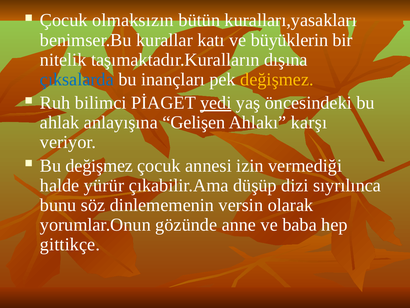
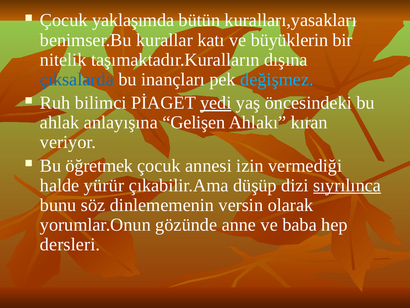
olmaksızın: olmaksızın -> yaklaşımda (133, 20)
değişmez colour: yellow -> light blue (277, 79)
karşı: karşı -> kıran (309, 122)
Bu değişmez: değişmez -> öğretmek (99, 165)
sıyrılınca underline: none -> present (347, 185)
gittikçe: gittikçe -> dersleri (70, 244)
